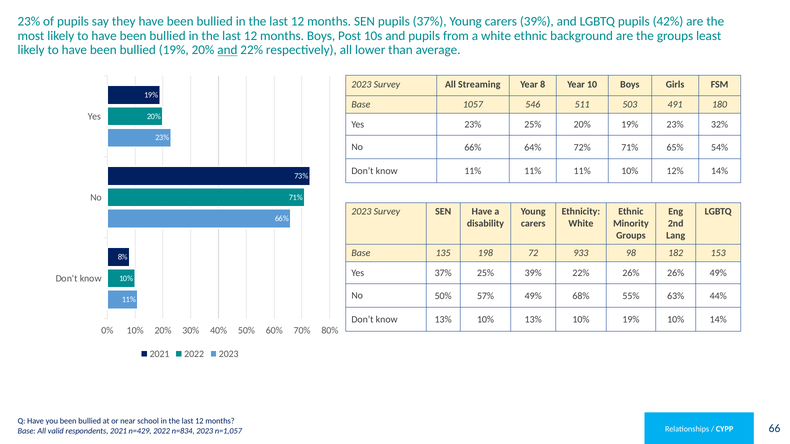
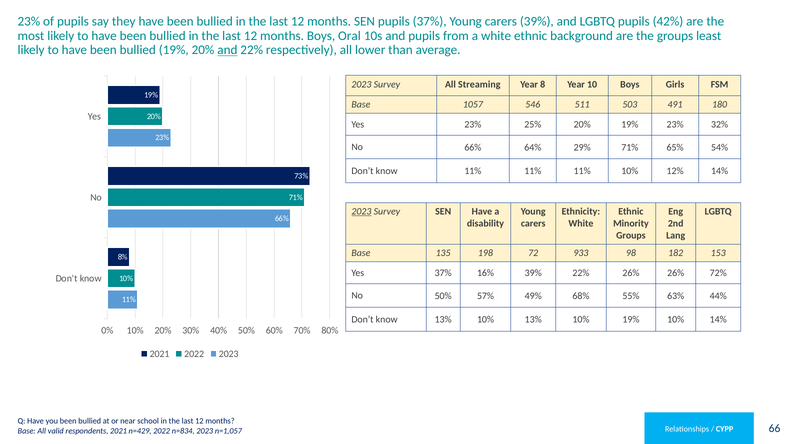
Post: Post -> Oral (349, 36)
72%: 72% -> 29% (582, 148)
2023 underline: none -> present (361, 212)
37% 25%: 25% -> 16% (486, 273)
26% 49%: 49% -> 72% (718, 273)
